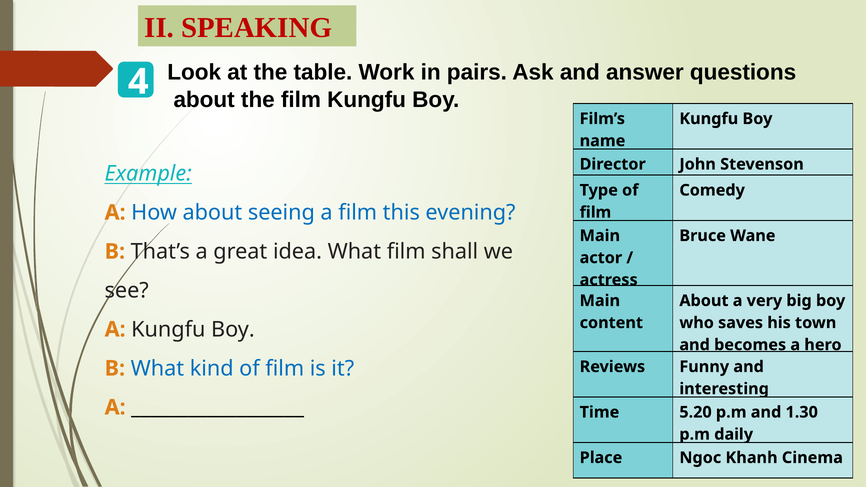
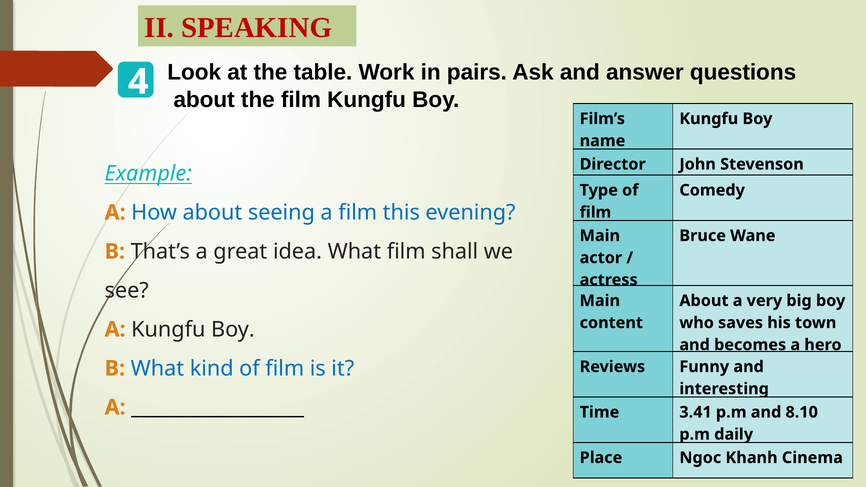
5.20: 5.20 -> 3.41 (696, 412)
1.30: 1.30 -> 8.10 (802, 412)
